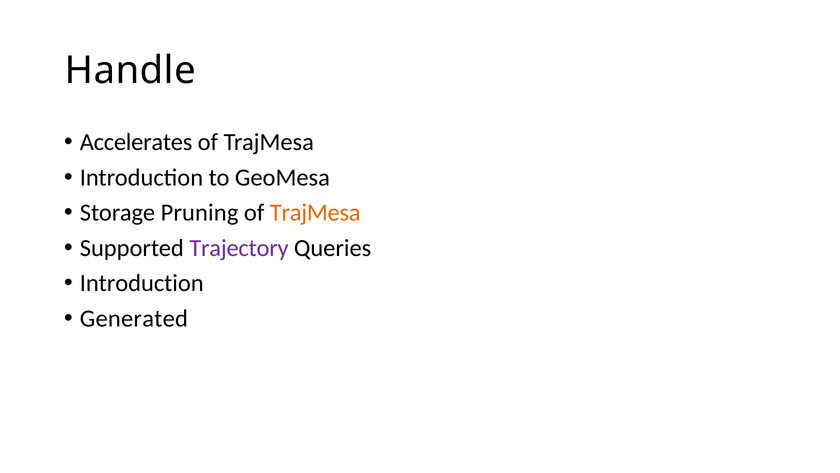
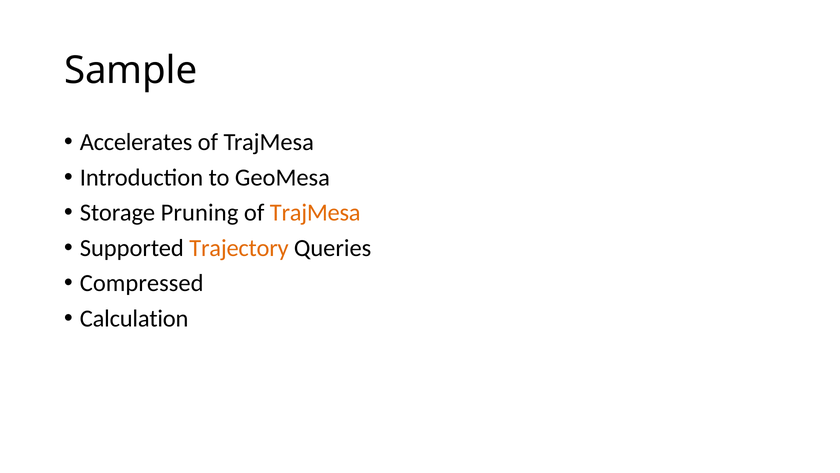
Handle: Handle -> Sample (131, 71)
Trajectory colour: purple -> orange (239, 248)
Introduction: Introduction -> Compressed (142, 283)
Generated: Generated -> Calculation (134, 318)
